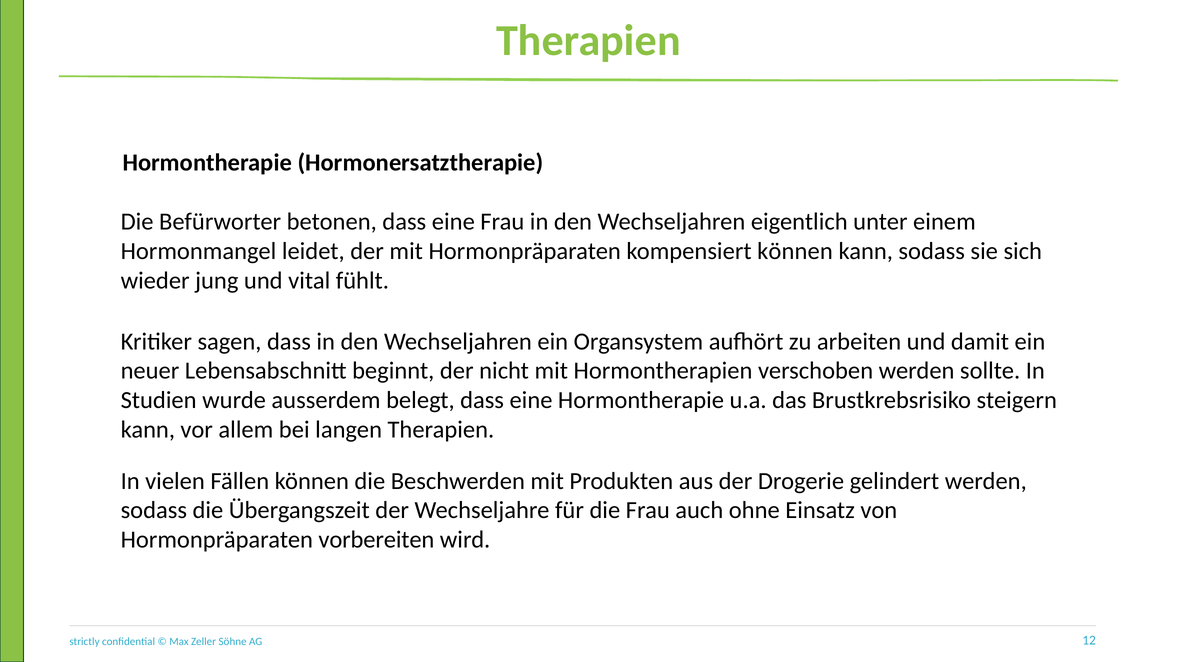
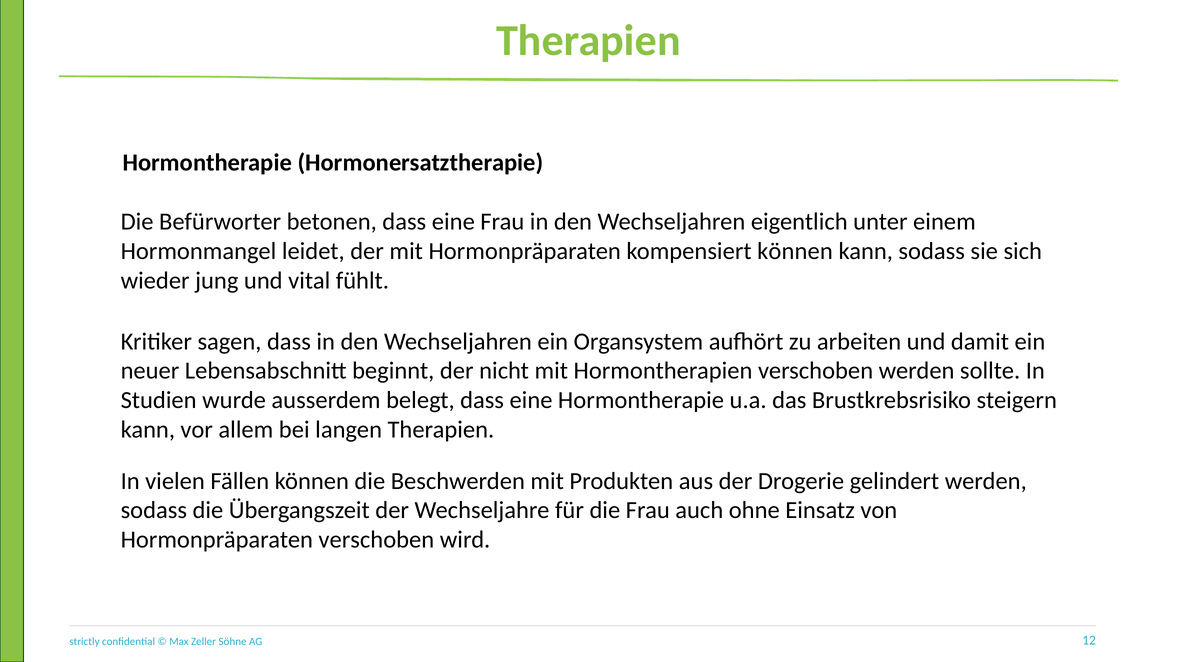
Hormonpräparaten vorbereiten: vorbereiten -> verschoben (376, 540)
